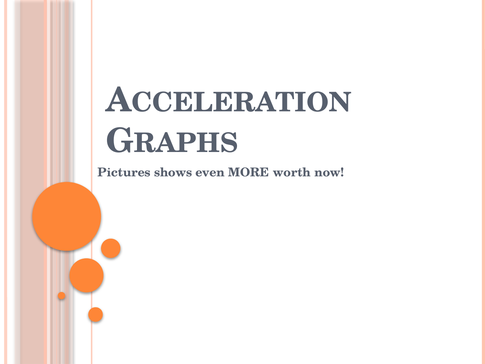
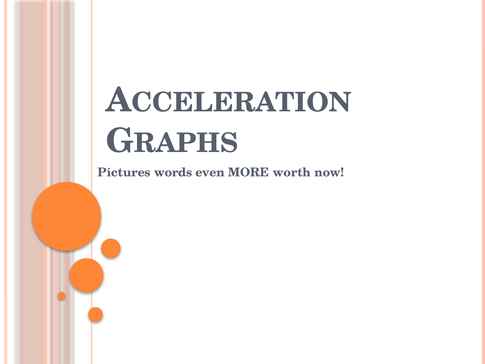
shows: shows -> words (173, 172)
